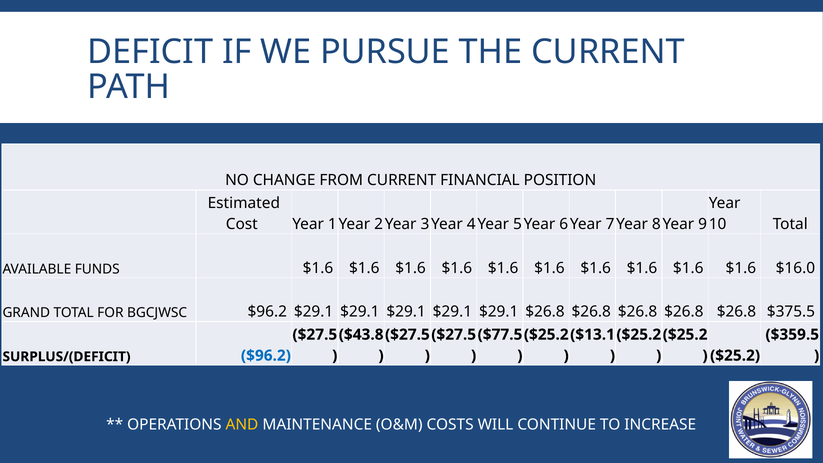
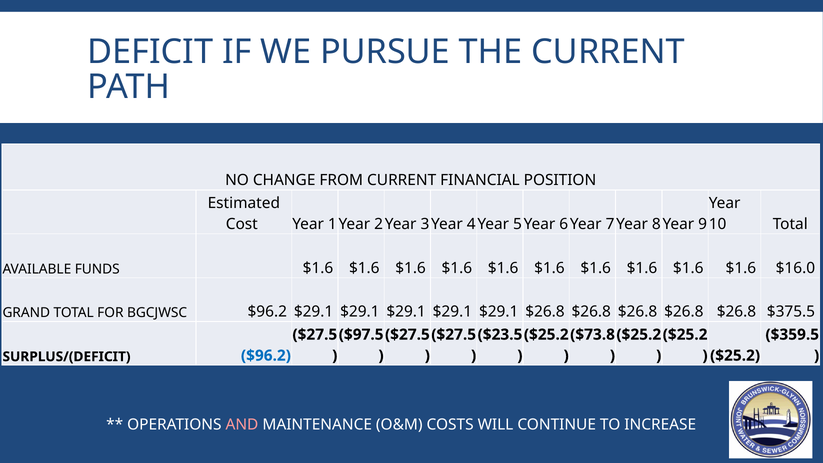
$43.8: $43.8 -> $97.5 (361, 335)
$77.5: $77.5 -> $23.5 (500, 335)
$13.1: $13.1 -> $73.8 (593, 335)
AND colour: yellow -> pink (242, 425)
